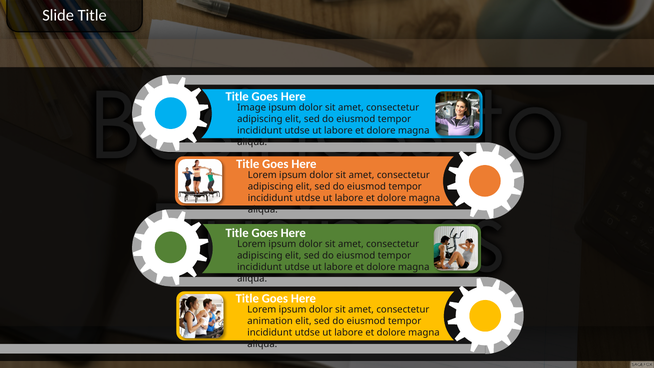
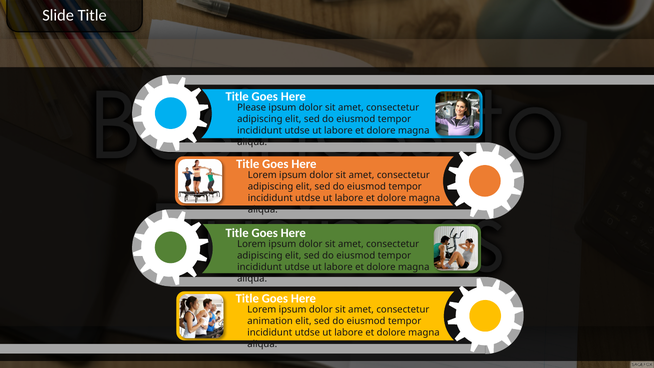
Image: Image -> Please (252, 108)
